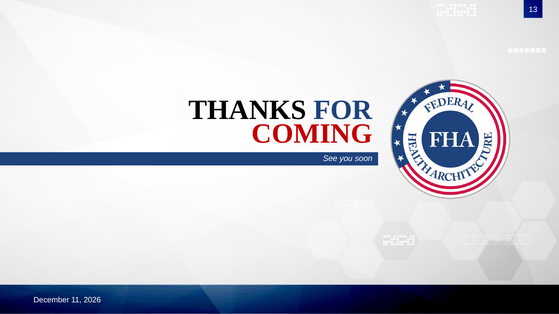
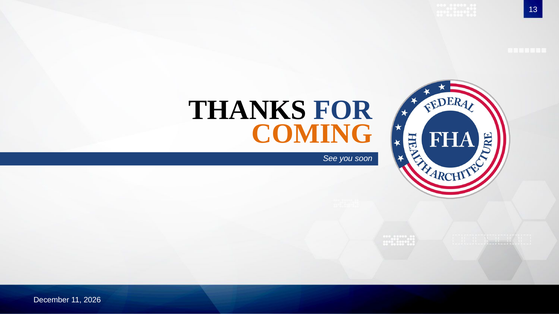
COMING colour: red -> orange (312, 134)
